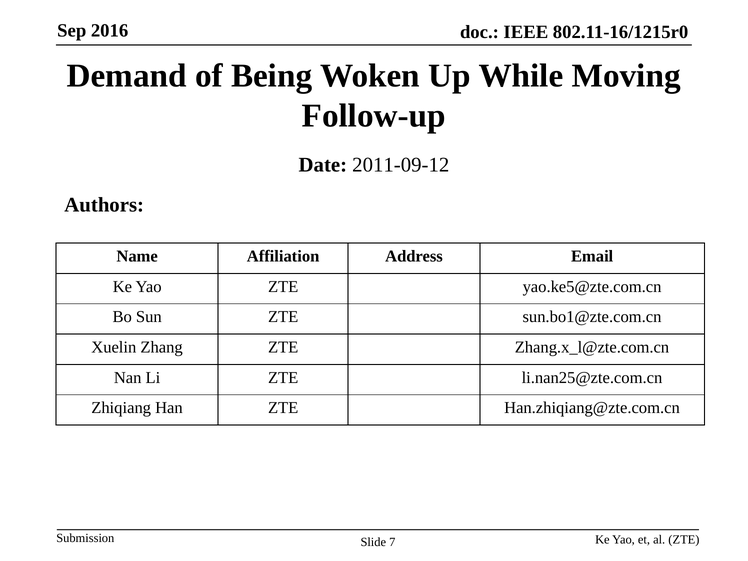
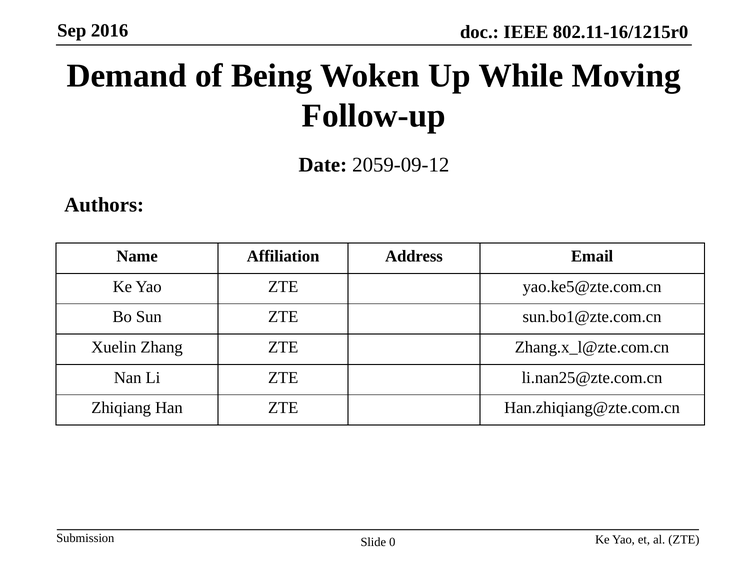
2011-09-12: 2011-09-12 -> 2059-09-12 (401, 165)
7: 7 -> 0 (392, 542)
